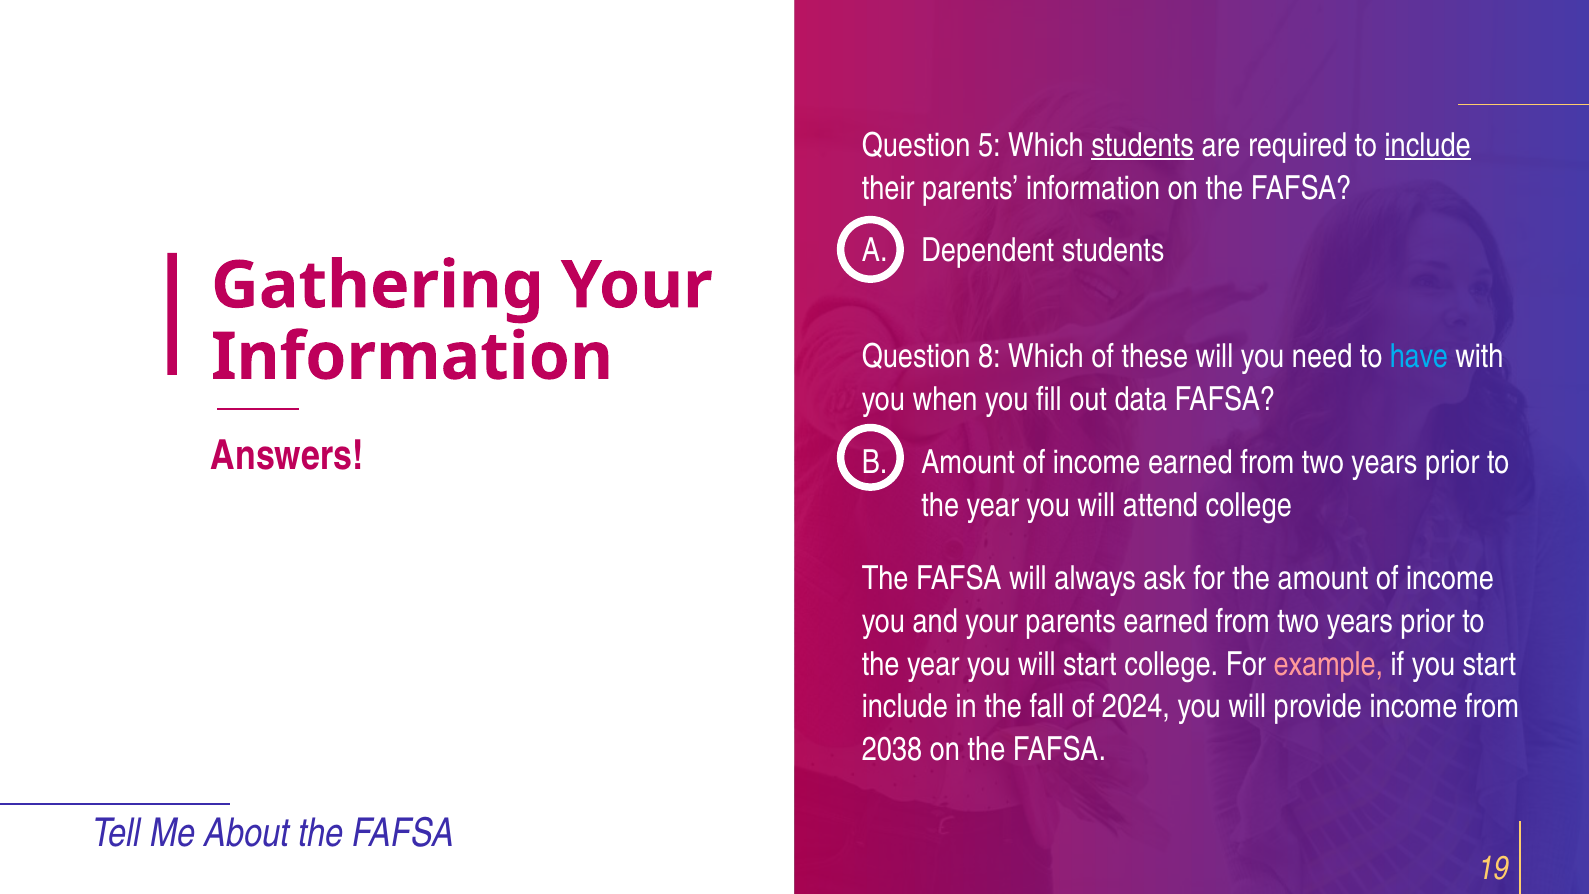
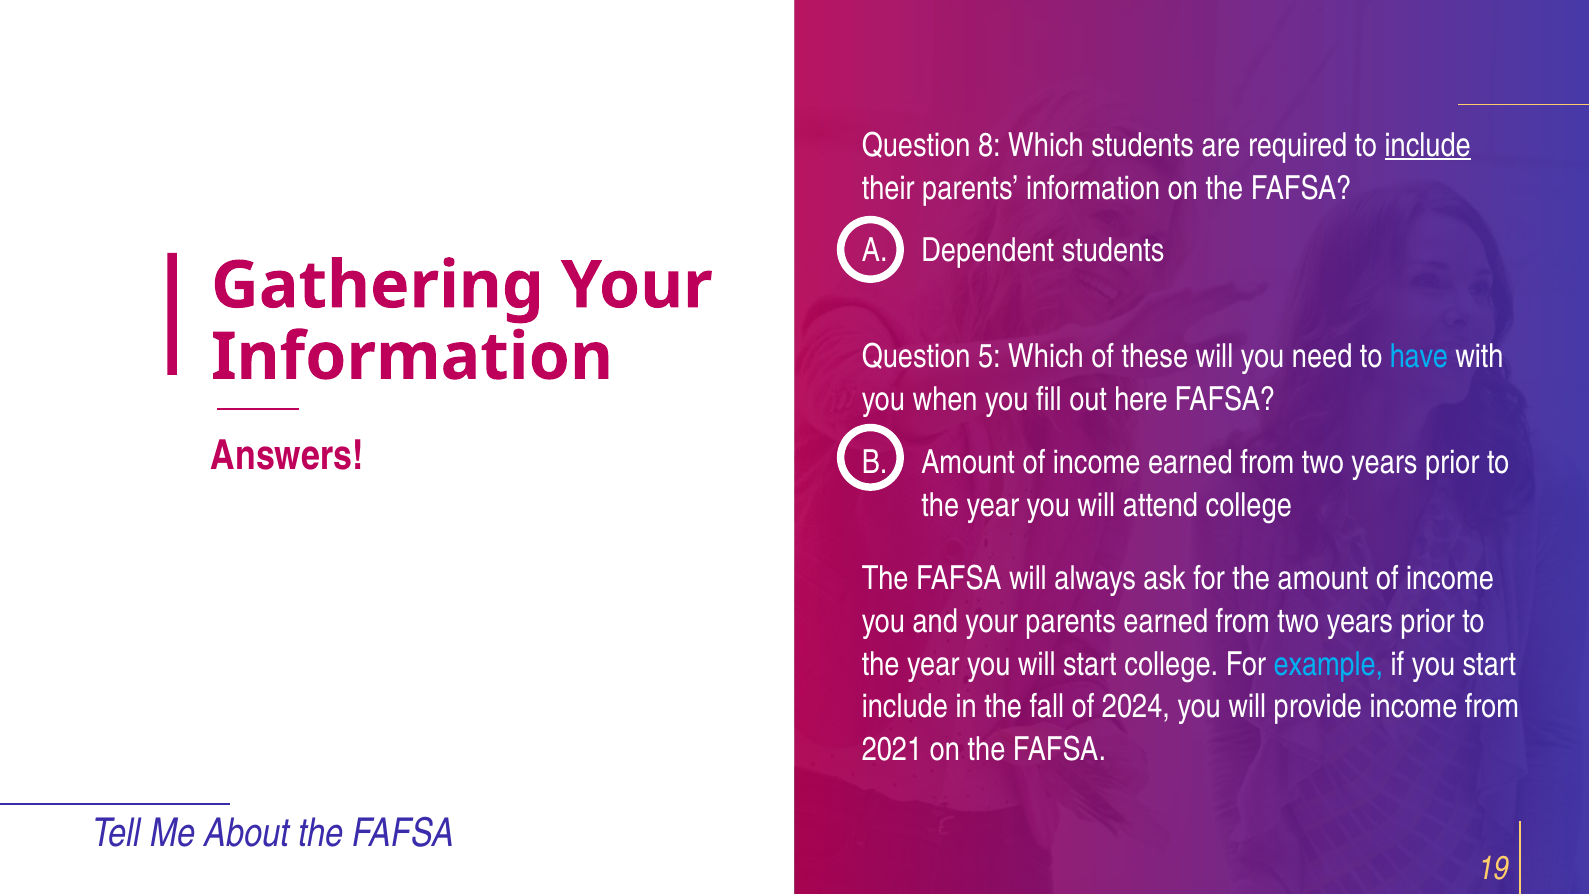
5: 5 -> 8 (989, 145)
students underline: present -> none (1143, 145)
8: 8 -> 5 (989, 357)
data: data -> here (1141, 400)
example colour: pink -> light blue (1328, 664)
2038: 2038 -> 2021 (892, 750)
